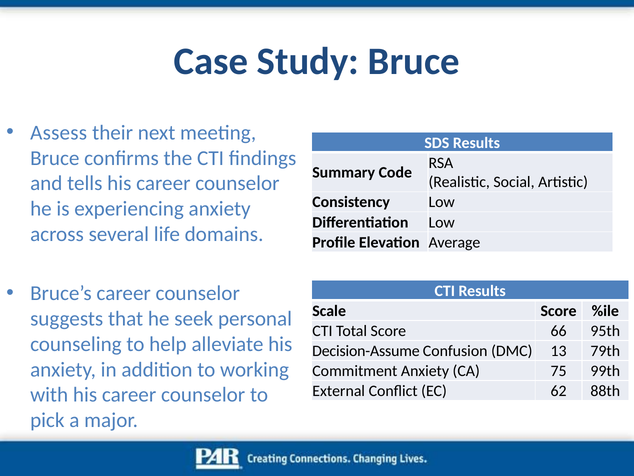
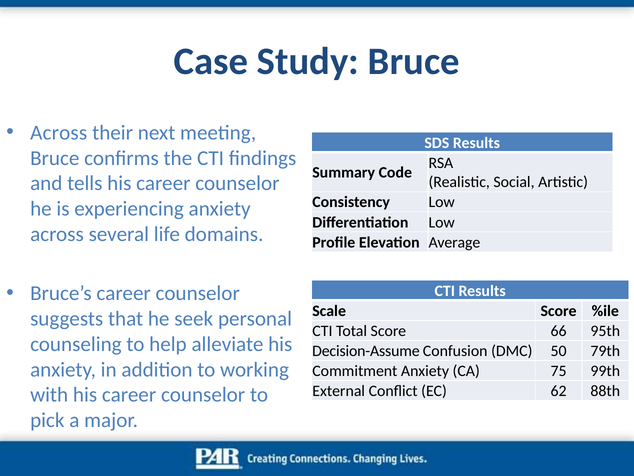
Assess: Assess -> Across (59, 133)
13: 13 -> 50 (559, 351)
